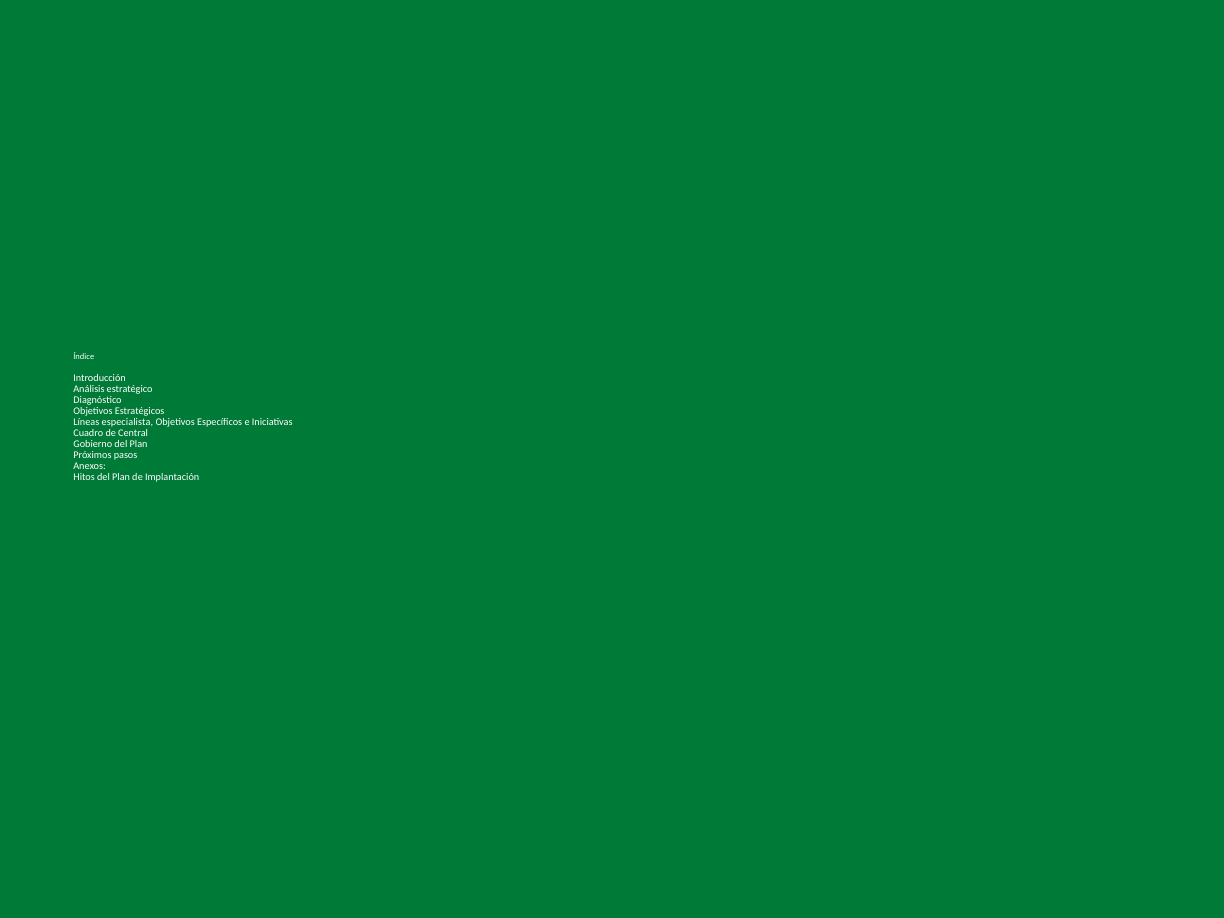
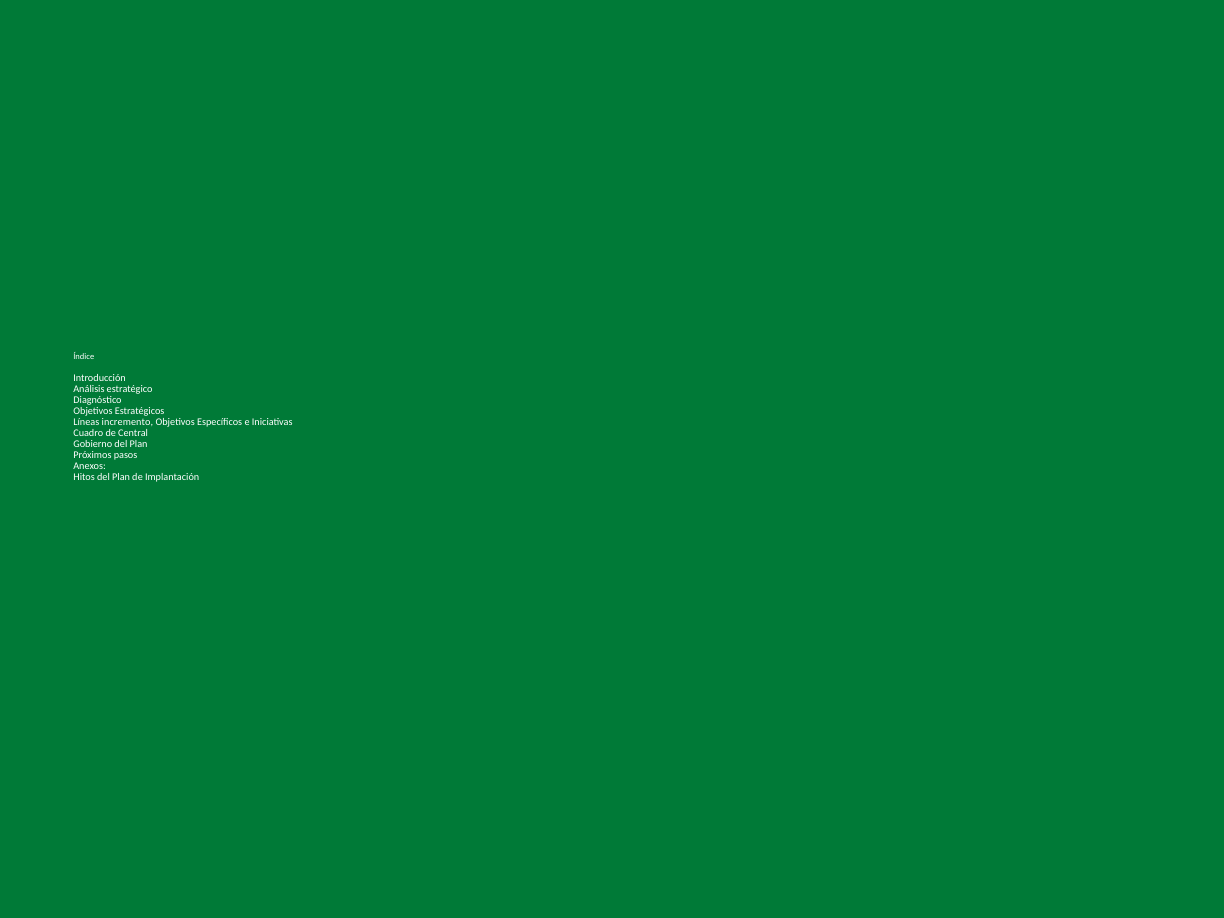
especialista: especialista -> incremento (127, 422)
